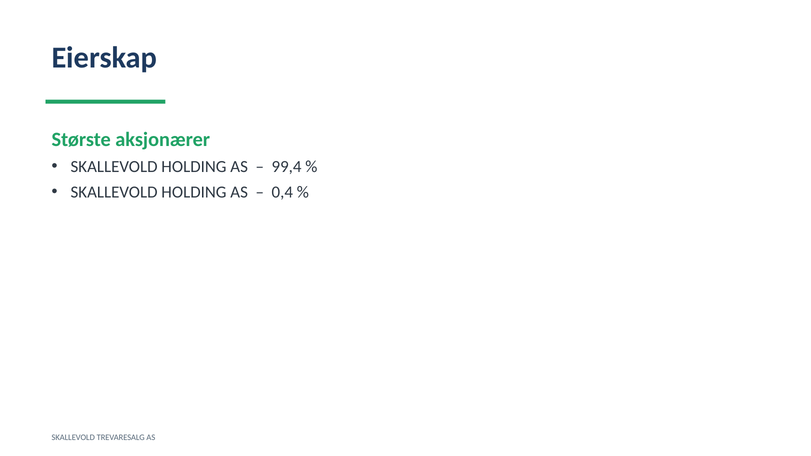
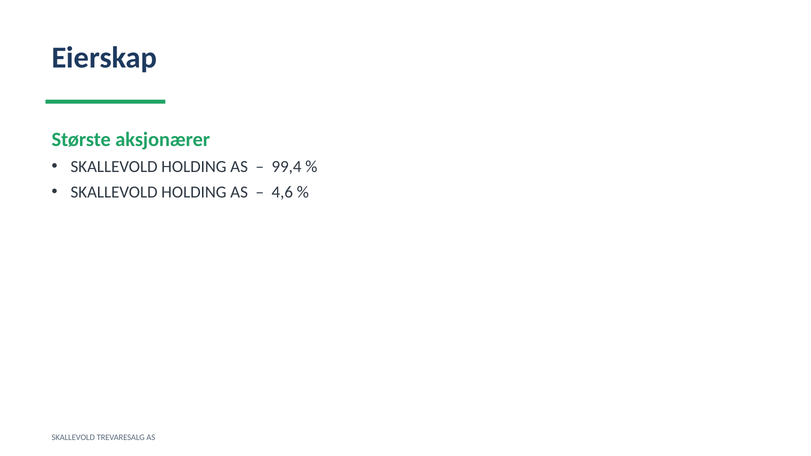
0,4: 0,4 -> 4,6 (282, 192)
